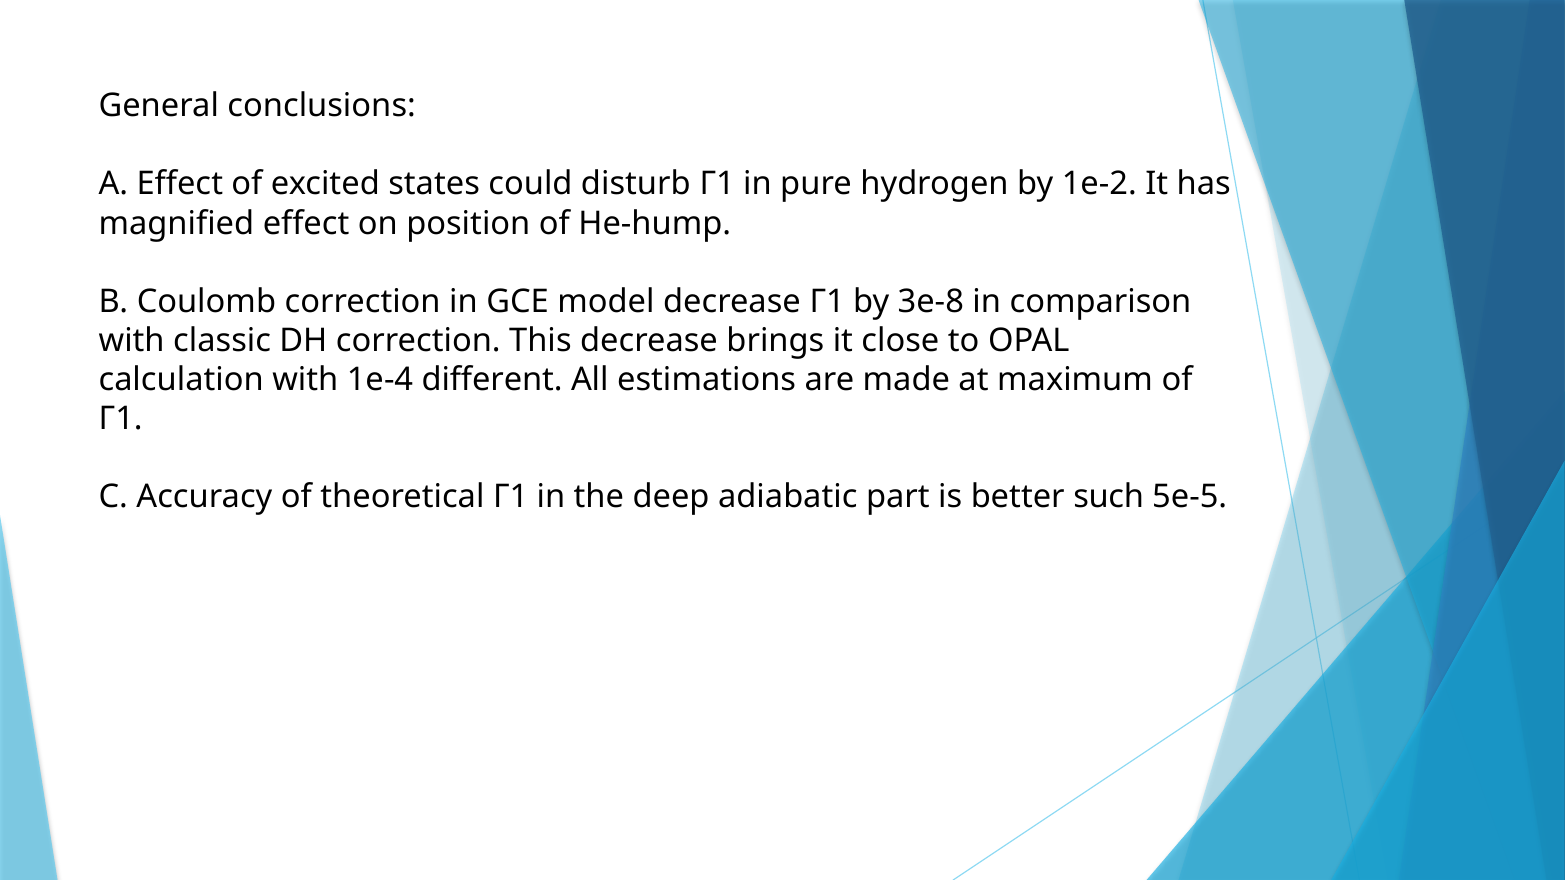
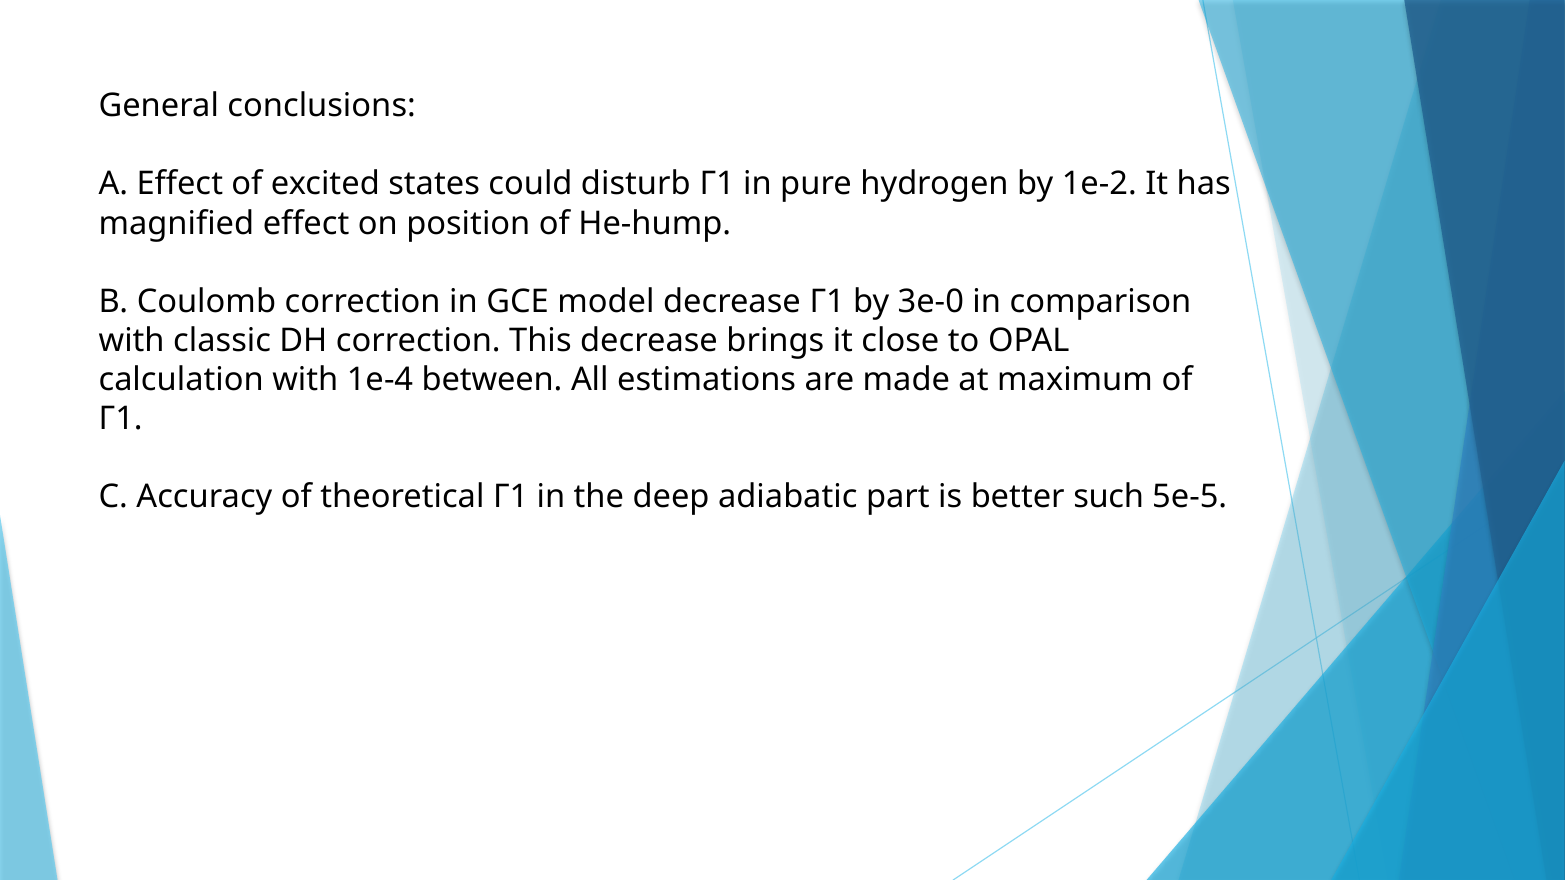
3e-8: 3e-8 -> 3e-0 (931, 302)
different: different -> between (492, 380)
